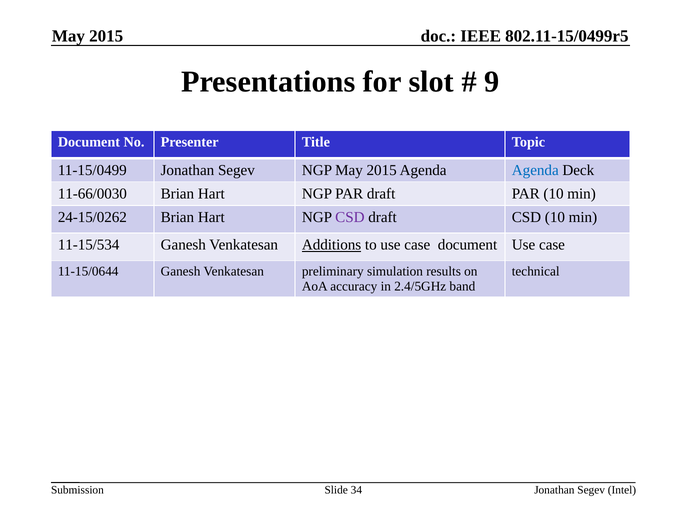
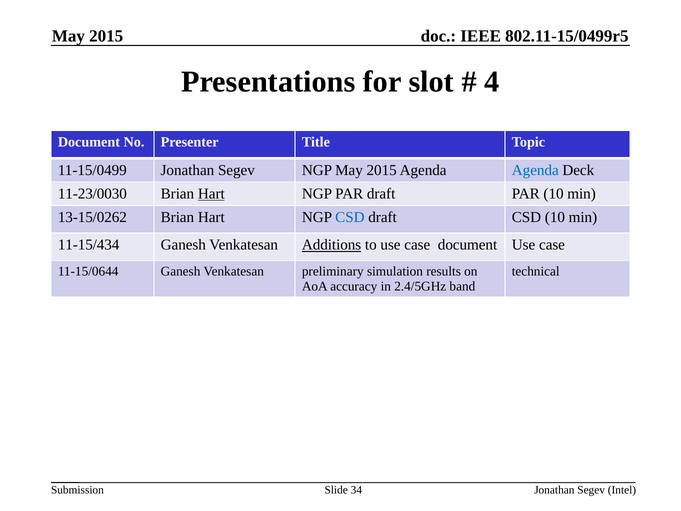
9: 9 -> 4 (492, 82)
11-66/0030: 11-66/0030 -> 11-23/0030 (92, 194)
Hart underline: none -> present (211, 194)
24-15/0262: 24-15/0262 -> 13-15/0262 (92, 217)
CSD colour: purple -> blue (350, 217)
11-15/534: 11-15/534 -> 11-15/434 (89, 245)
